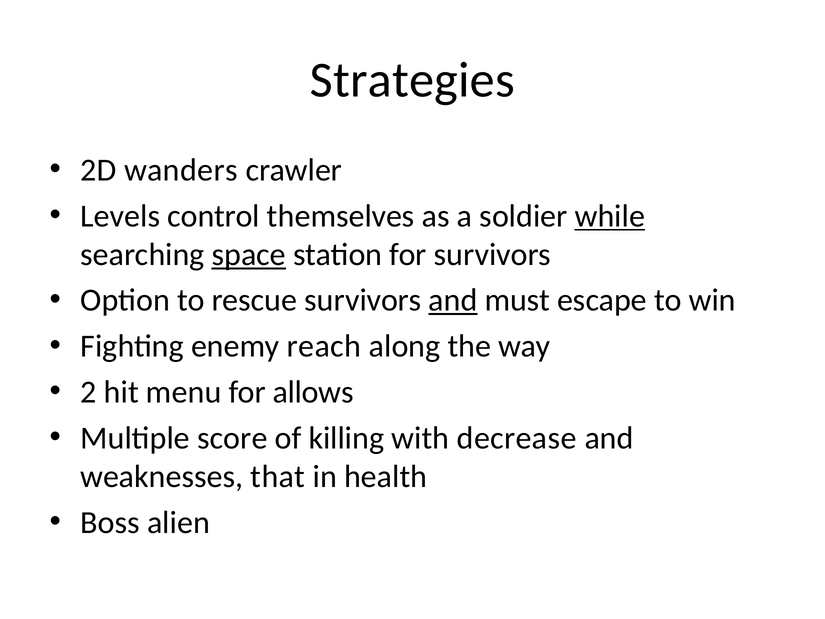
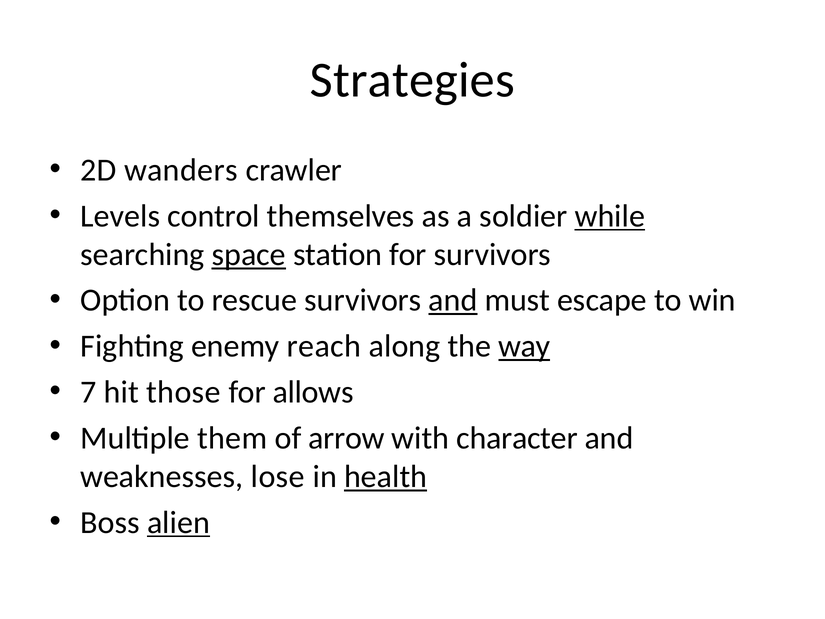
way underline: none -> present (524, 346)
2: 2 -> 7 (89, 392)
menu: menu -> those (184, 392)
score: score -> them (232, 438)
killing: killing -> arrow (347, 438)
decrease: decrease -> character (517, 438)
that: that -> lose (278, 476)
health underline: none -> present (386, 476)
alien underline: none -> present (178, 522)
